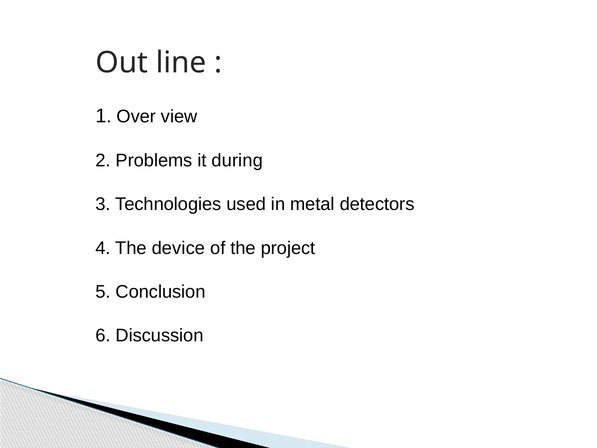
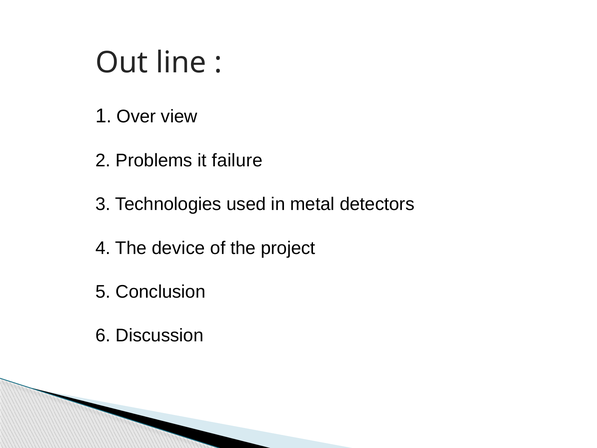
during: during -> failure (237, 160)
